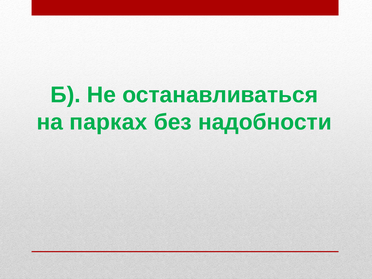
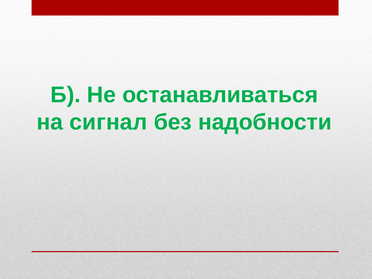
парках: парках -> сигнал (108, 122)
